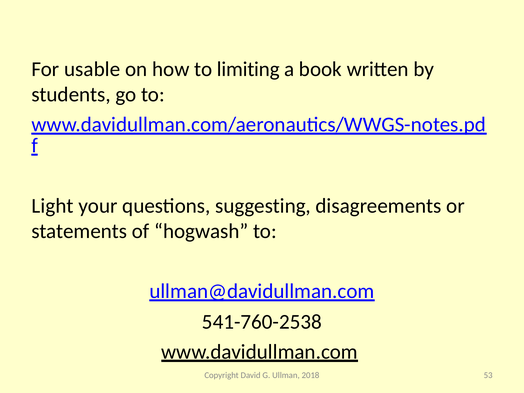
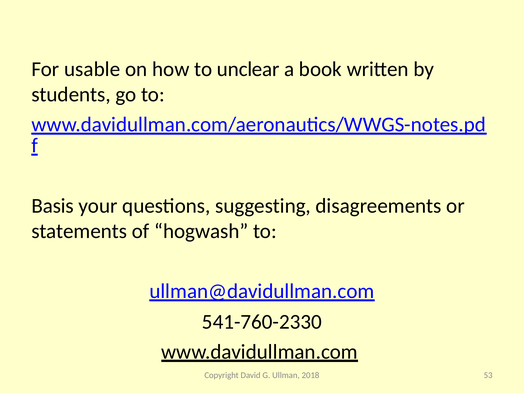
limiting: limiting -> unclear (248, 69)
Light: Light -> Basis (53, 206)
541-760-2538: 541-760-2538 -> 541-760-2330 (262, 322)
